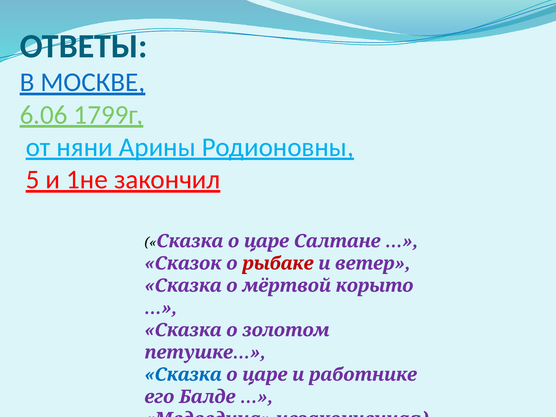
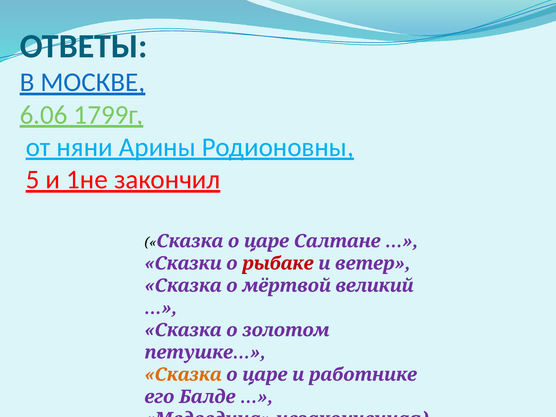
Сказок: Сказок -> Сказки (183, 263)
корыто: корыто -> великий (375, 286)
Сказка colour: blue -> orange (183, 375)
